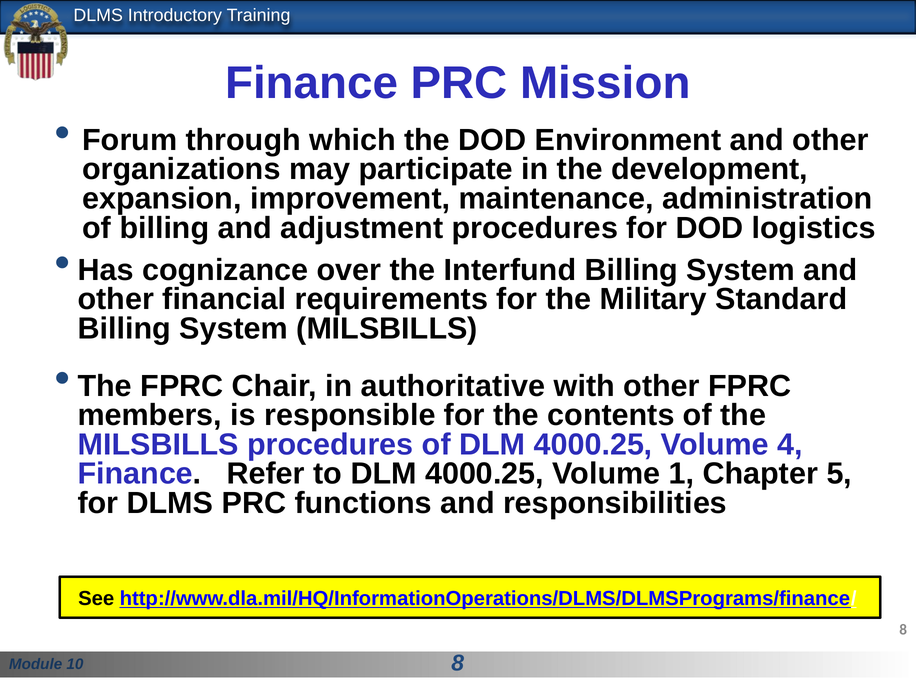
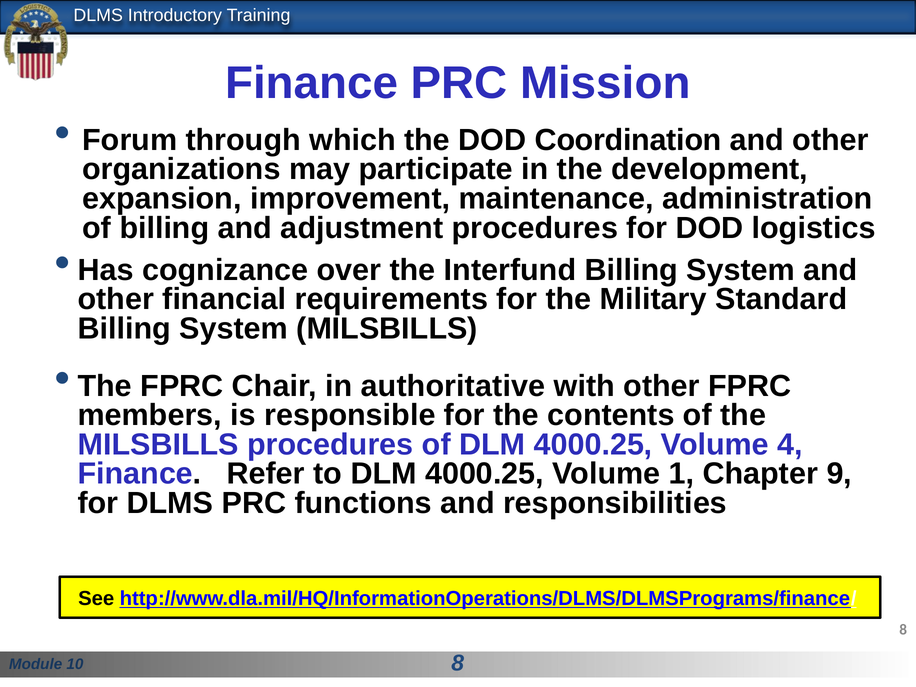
Environment: Environment -> Coordination (628, 140)
5: 5 -> 9 (839, 474)
